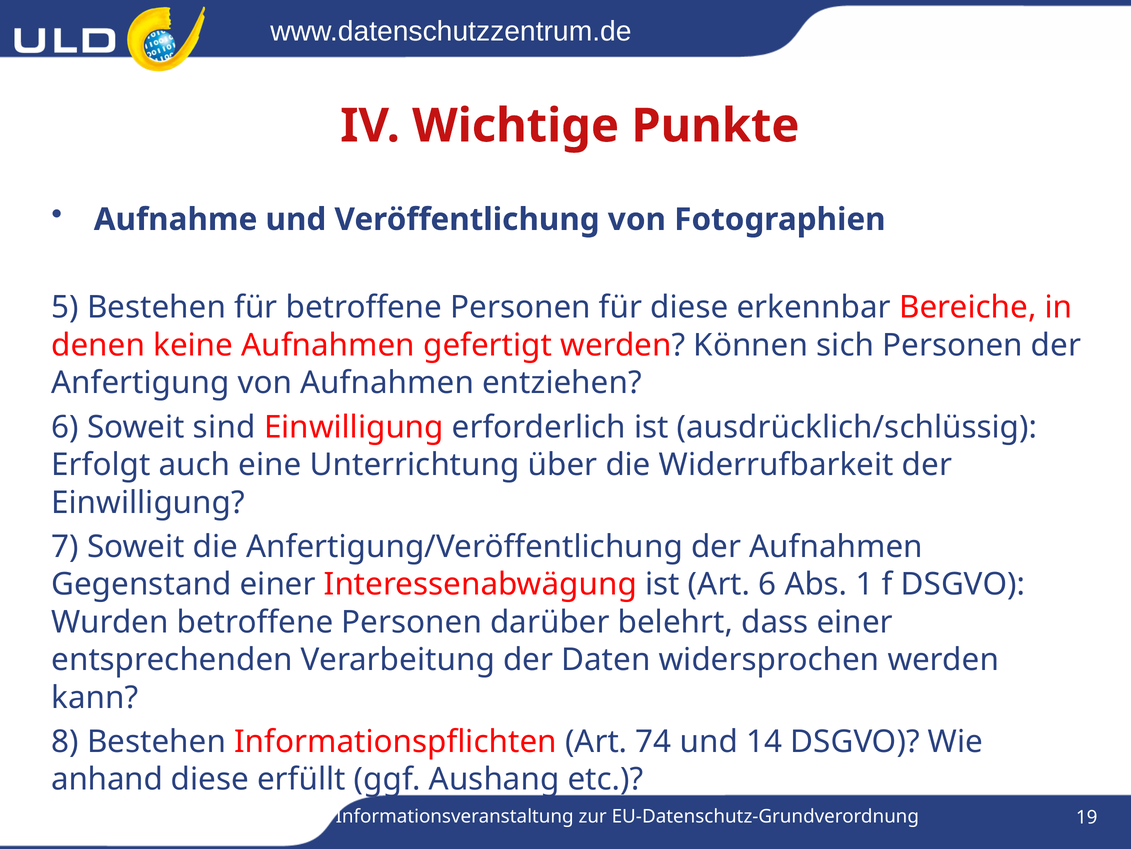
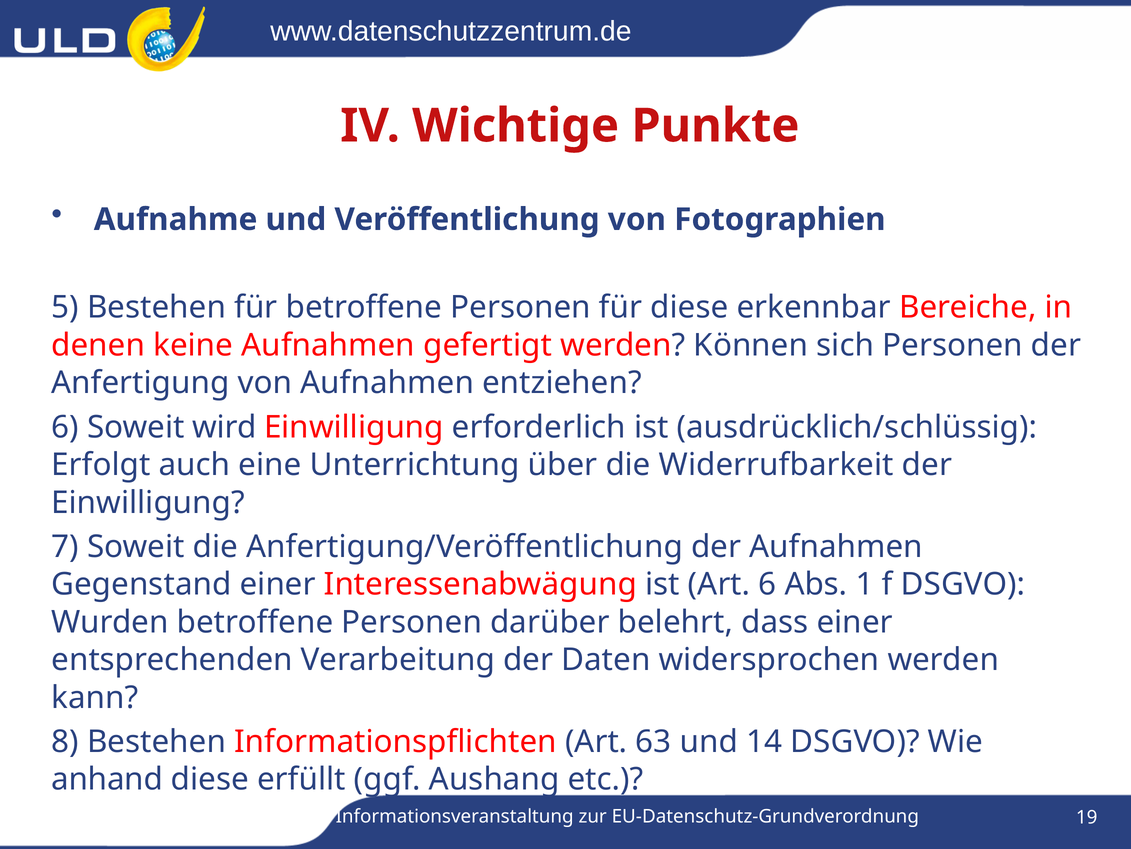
sind: sind -> wird (225, 427)
74: 74 -> 63 (653, 741)
